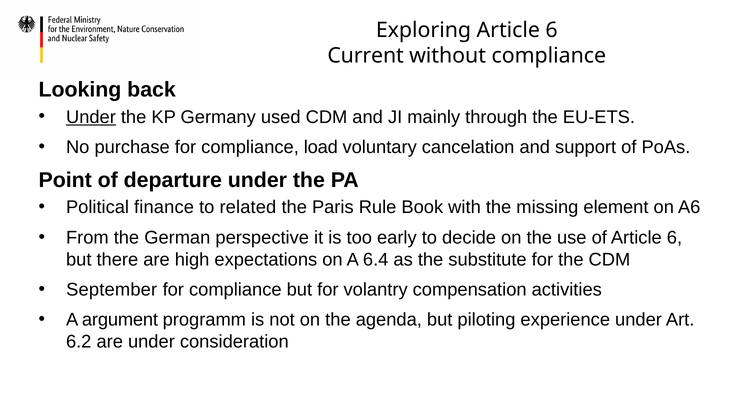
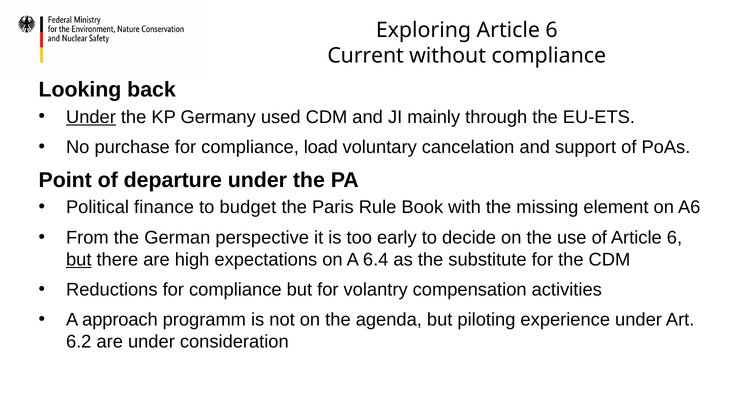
related: related -> budget (248, 207)
but underline: none -> present (79, 259)
September: September -> Reductions (112, 290)
argument: argument -> approach (120, 320)
